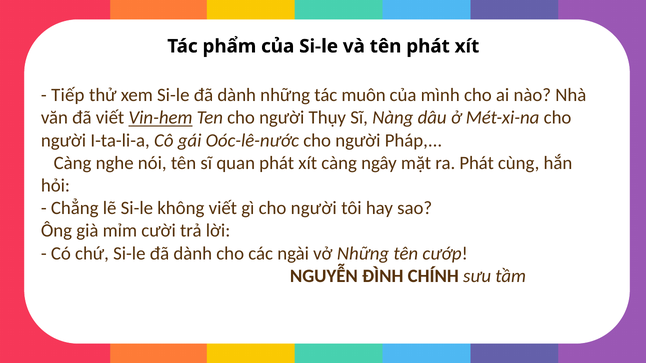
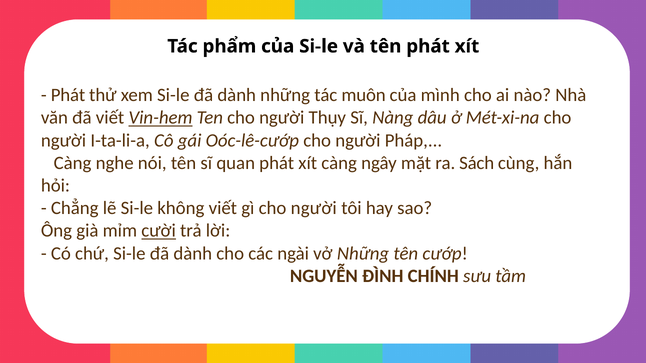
Tiếp: Tiếp -> Phát (68, 95)
Oóc-lê-nước: Oóc-lê-nước -> Oóc-lê-cướp (252, 140)
ra Phát: Phát -> Sách (477, 163)
cười underline: none -> present (159, 231)
